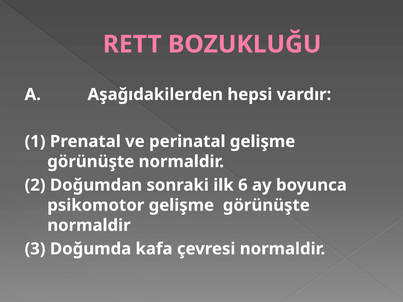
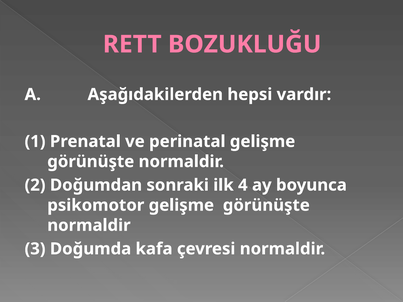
6: 6 -> 4 (243, 185)
